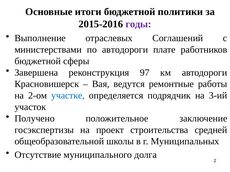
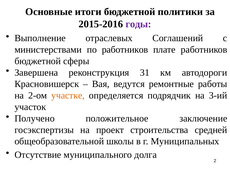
по автодороги: автодороги -> работников (125, 50)
97: 97 -> 31 (145, 73)
участке colour: blue -> orange (68, 96)
